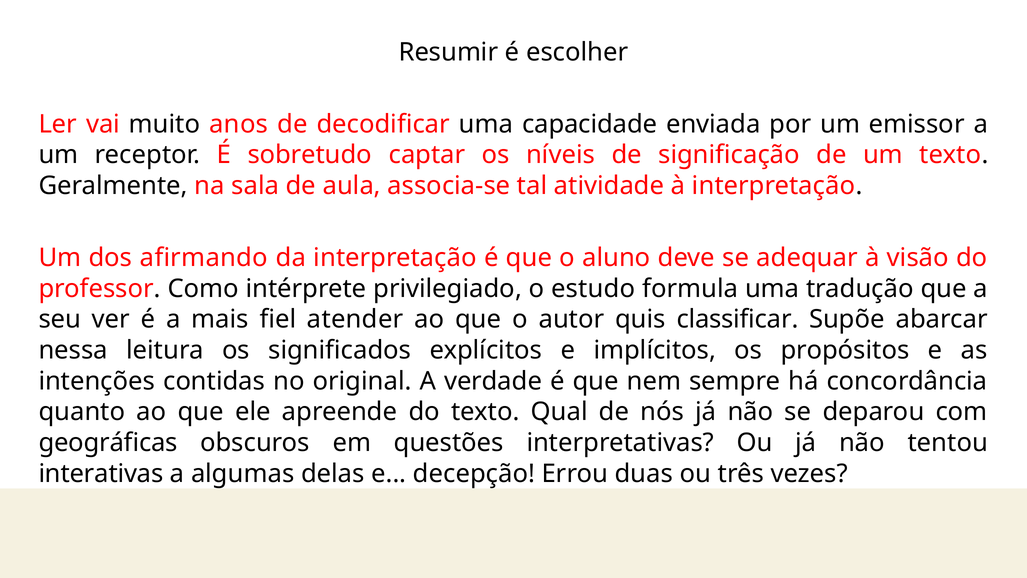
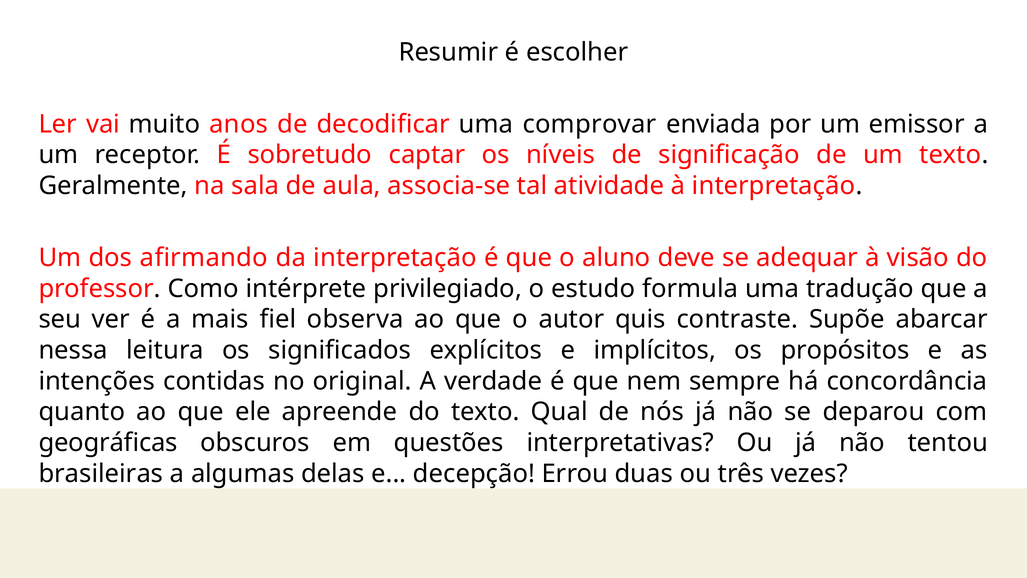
capacidade: capacidade -> comprovar (589, 124)
atender: atender -> observa (355, 319)
classificar: classificar -> contraste (737, 319)
interativas: interativas -> brasileiras (101, 473)
